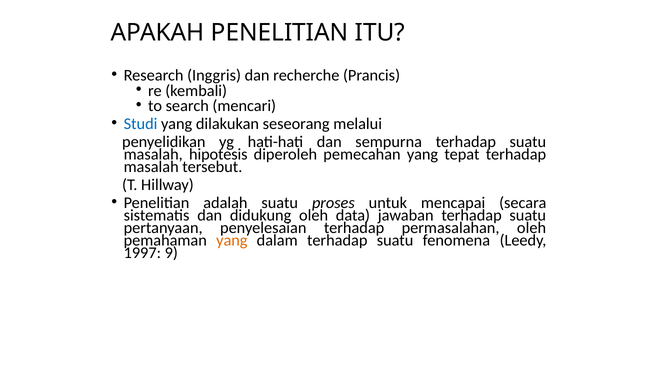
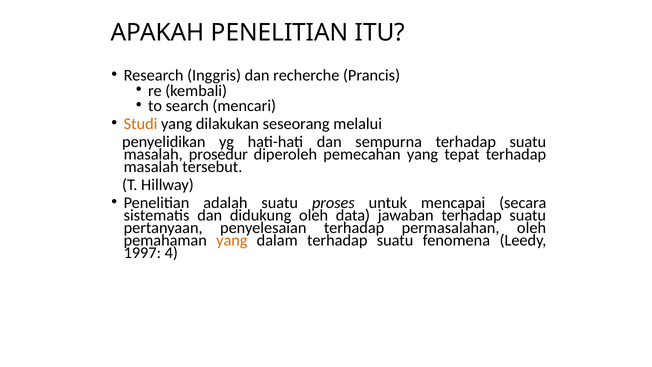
Studi colour: blue -> orange (141, 124)
hipotesis: hipotesis -> prosedur (218, 154)
9: 9 -> 4 (171, 253)
